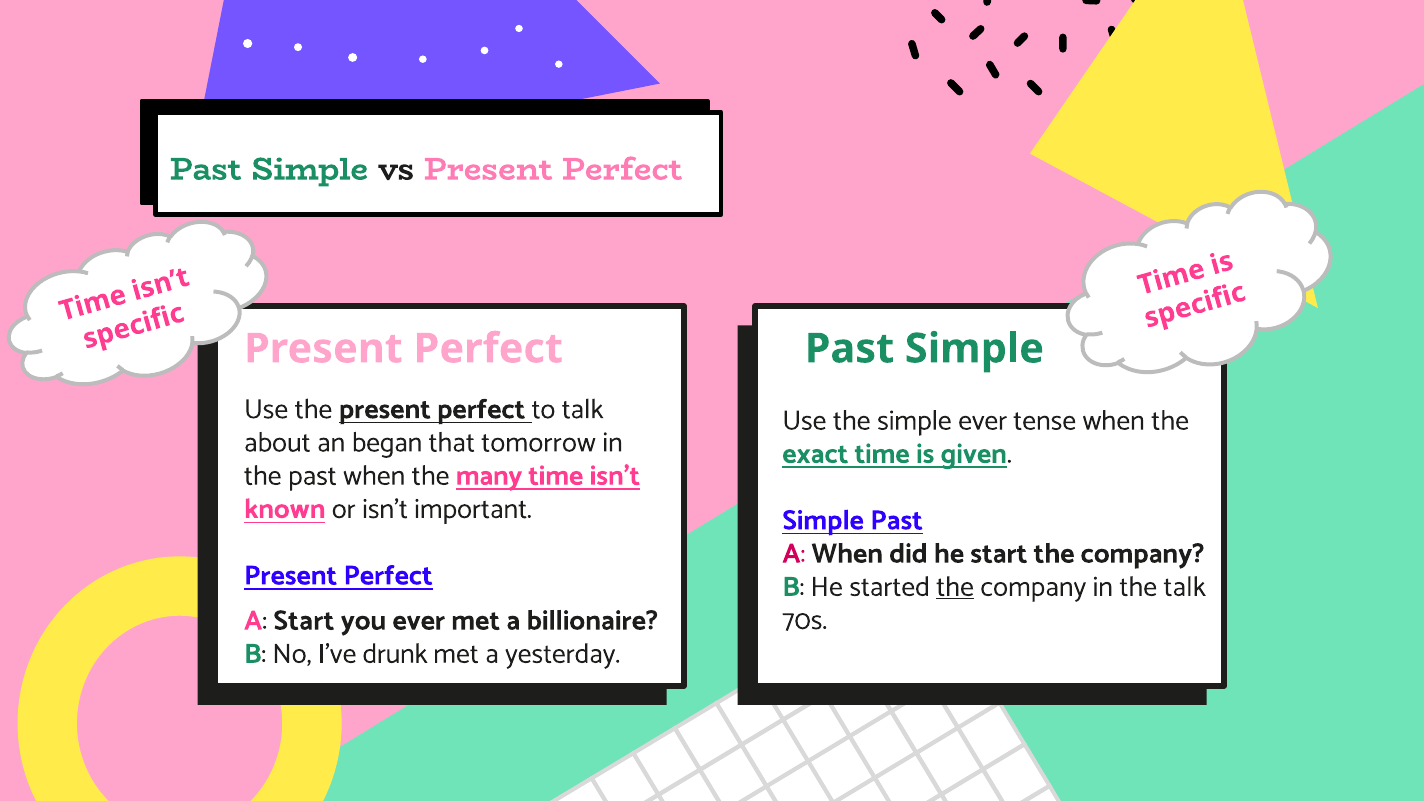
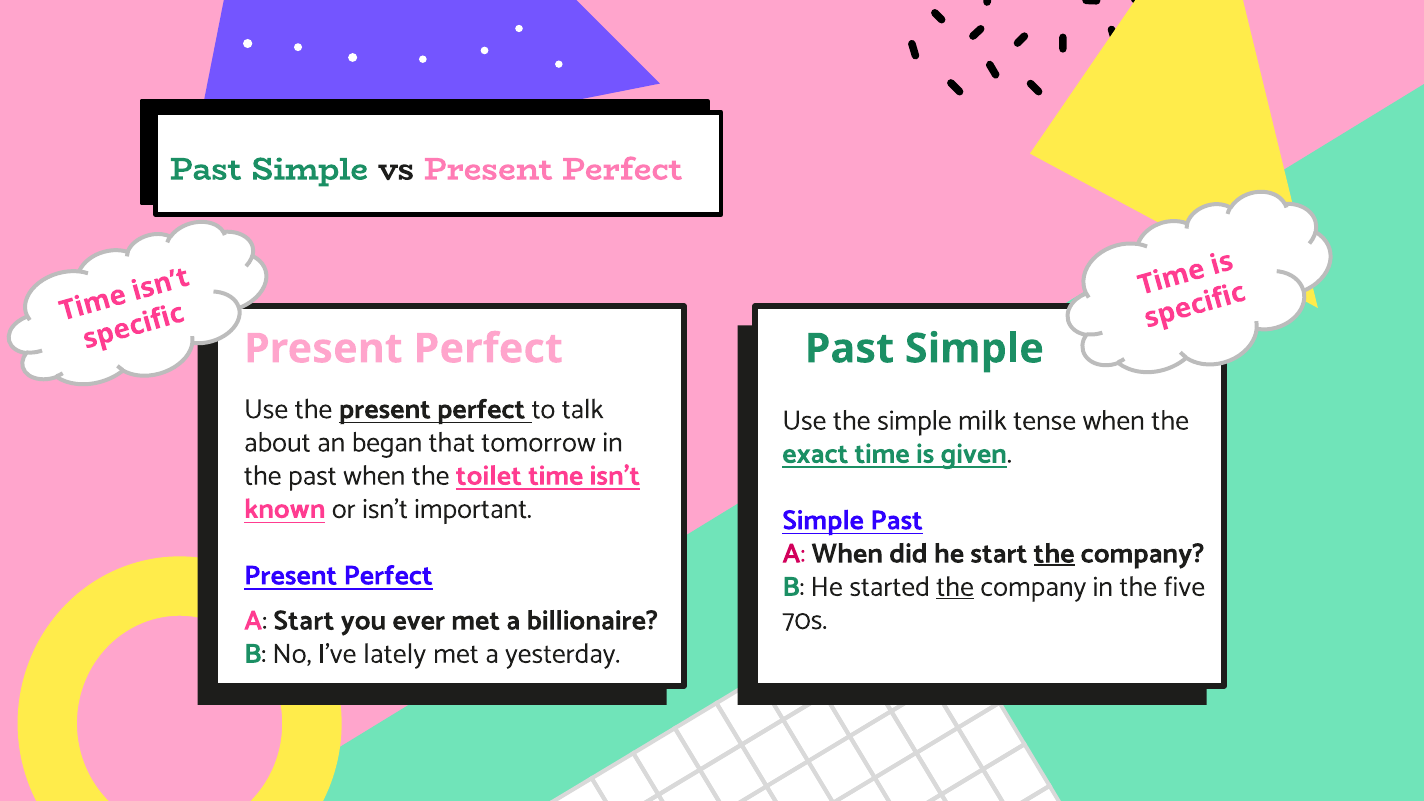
simple ever: ever -> milk (982, 420)
many: many -> toilet (489, 476)
the underline: none -> present (1054, 553)
the talk: talk -> five (1185, 587)
drunk: drunk -> lately (395, 654)
